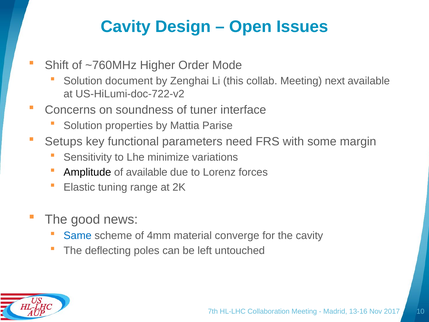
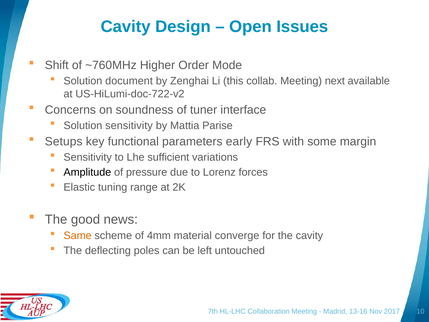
Solution properties: properties -> sensitivity (129, 125)
need: need -> early (239, 142)
minimize: minimize -> sufficient (168, 157)
of available: available -> pressure (147, 172)
Same colour: blue -> orange (78, 236)
